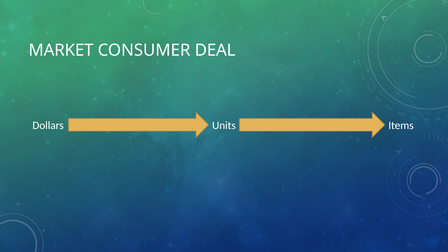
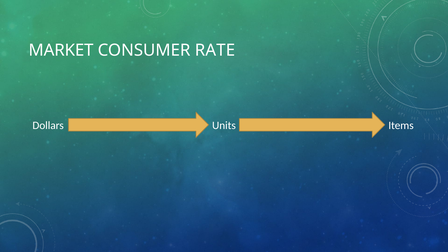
DEAL: DEAL -> RATE (215, 50)
